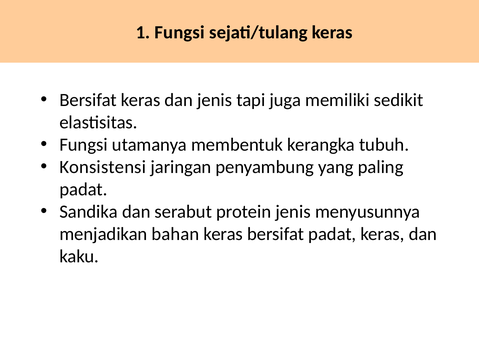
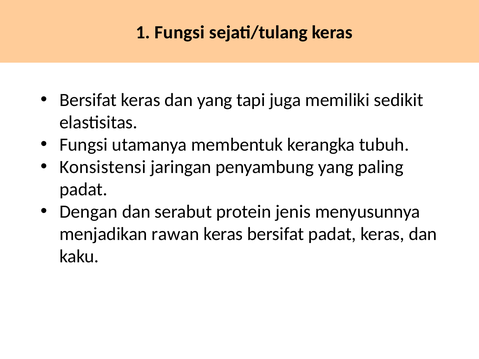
dan jenis: jenis -> yang (215, 100)
Sandika: Sandika -> Dengan (89, 212)
bahan: bahan -> rawan (175, 234)
